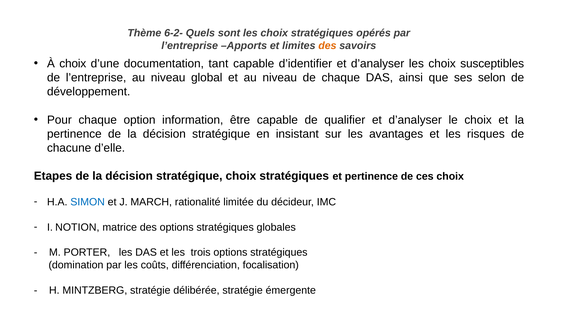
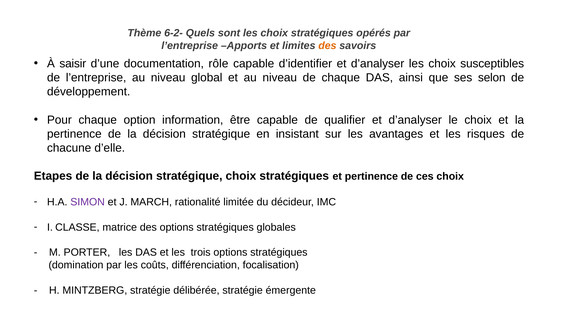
À choix: choix -> saisir (73, 64)
tant: tant -> rôle (218, 64)
SIMON colour: blue -> purple (88, 202)
NOTION: NOTION -> CLASSE (77, 227)
